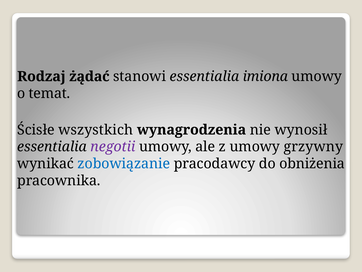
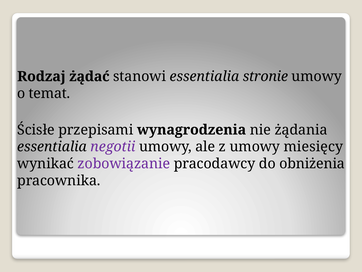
imiona: imiona -> stronie (265, 76)
wszystkich: wszystkich -> przepisami (96, 130)
wynosił: wynosił -> żądania (301, 130)
grzywny: grzywny -> miesięcy (313, 147)
zobowiązanie colour: blue -> purple (124, 163)
